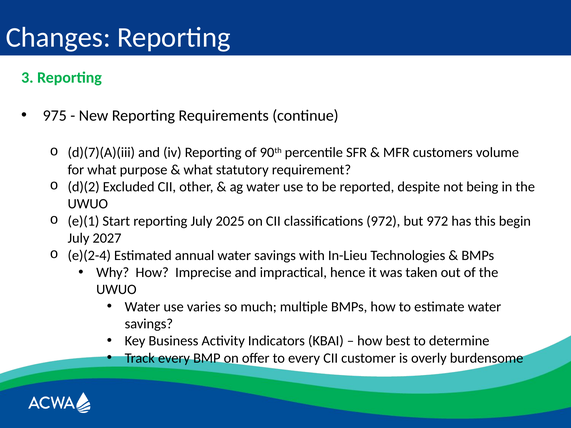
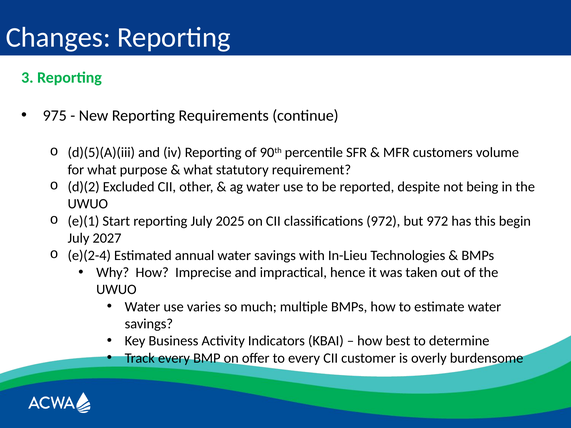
d)(7)(A)(iii: d)(7)(A)(iii -> d)(5)(A)(iii (101, 153)
